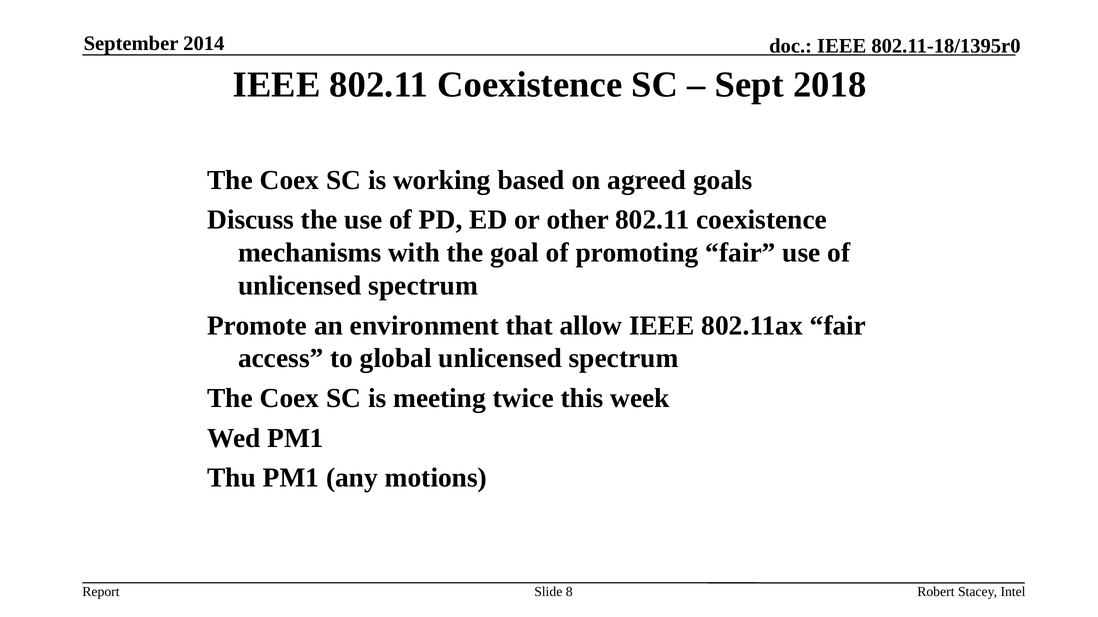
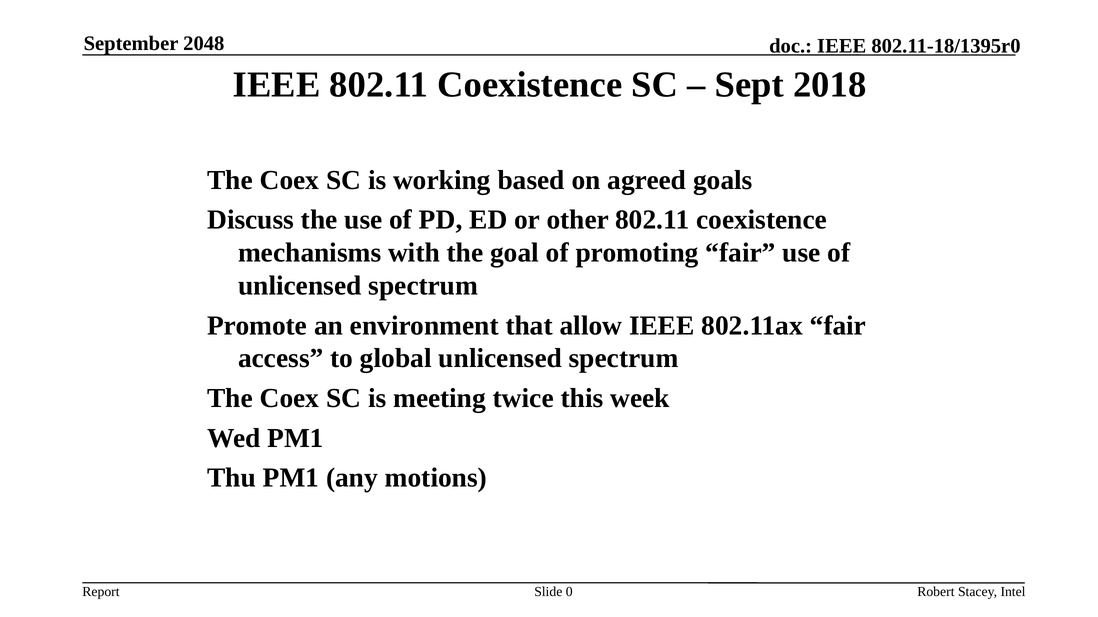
2014: 2014 -> 2048 (204, 44)
8: 8 -> 0 (569, 592)
